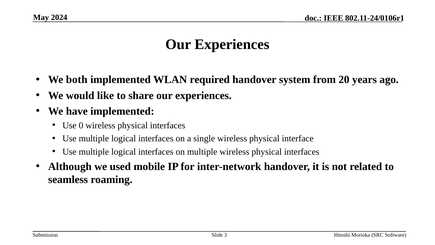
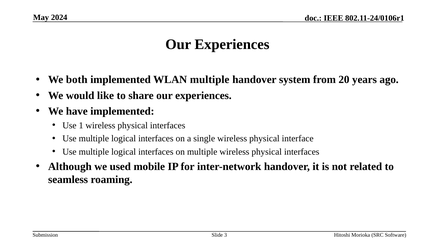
WLAN required: required -> multiple (210, 80)
0: 0 -> 1 (81, 125)
